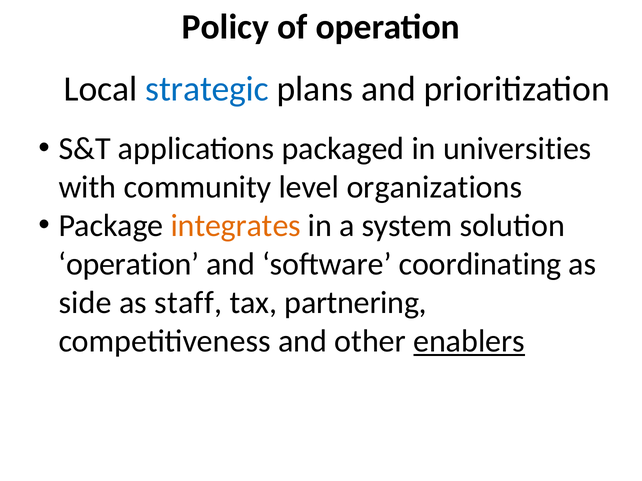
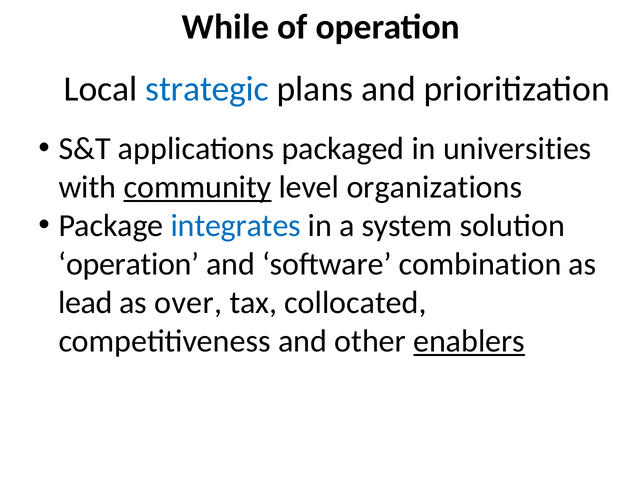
Policy: Policy -> While (225, 27)
community underline: none -> present (197, 187)
integrates colour: orange -> blue (236, 226)
coordinating: coordinating -> combination (480, 264)
side: side -> lead (85, 303)
staff: staff -> over (188, 303)
partnering: partnering -> collocated (355, 303)
